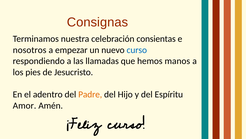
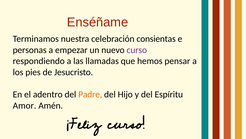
Consignas: Consignas -> Enséñame (98, 22)
nosotros: nosotros -> personas (30, 50)
curso colour: blue -> purple (137, 50)
manos: manos -> pensar (177, 61)
